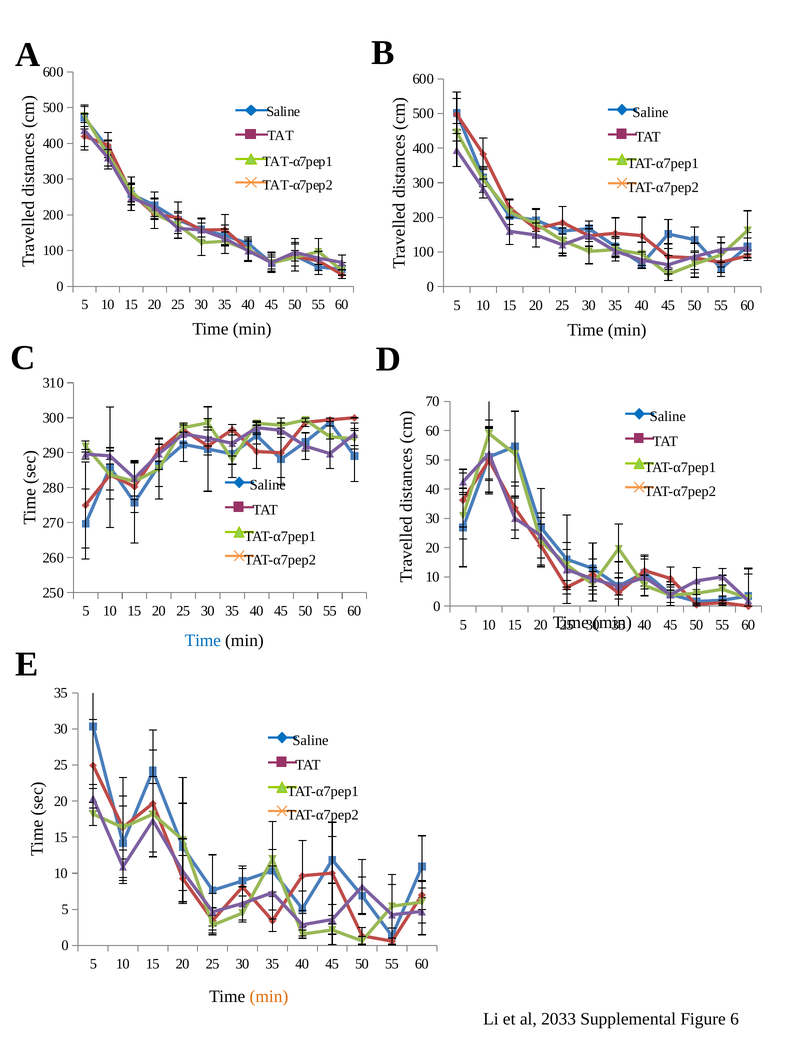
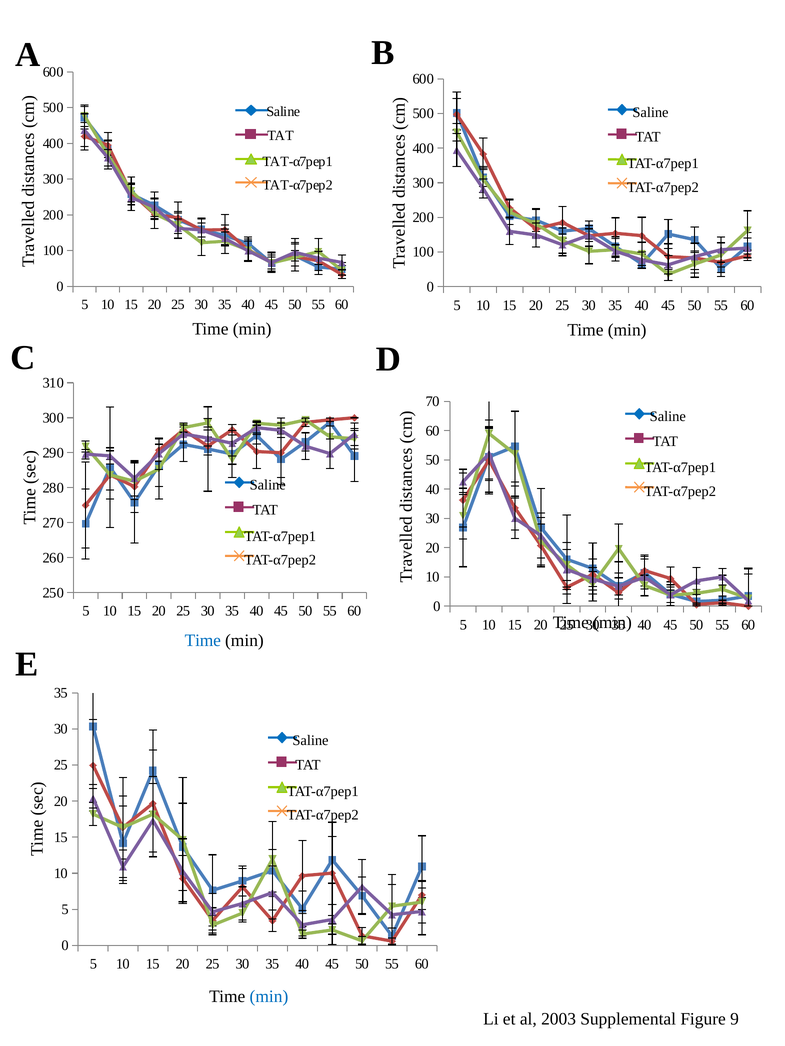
min colour: orange -> blue (269, 997)
2033: 2033 -> 2003 (559, 1020)
6: 6 -> 9 (735, 1020)
